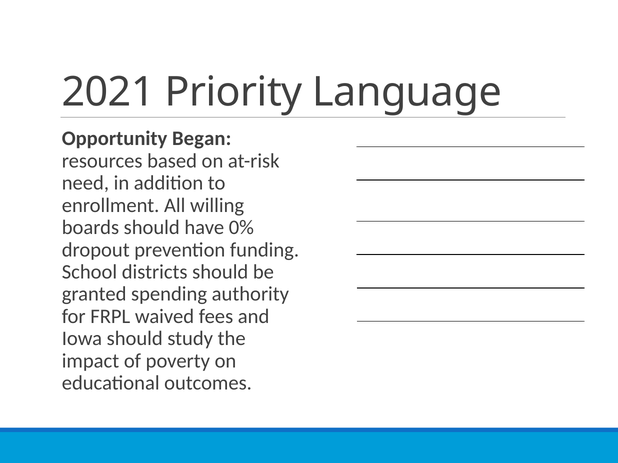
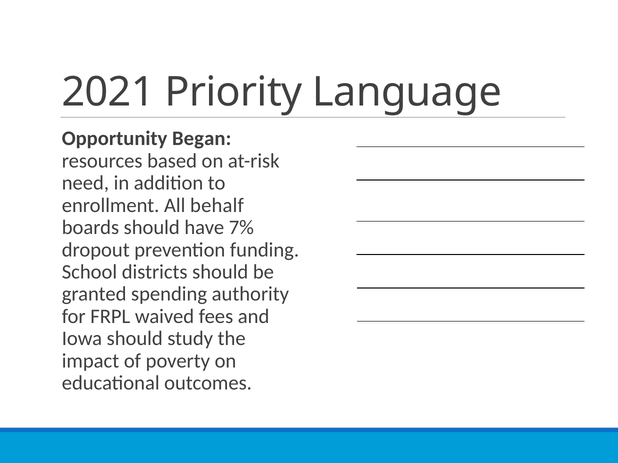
willing: willing -> behalf (217, 206)
0%: 0% -> 7% (241, 228)
